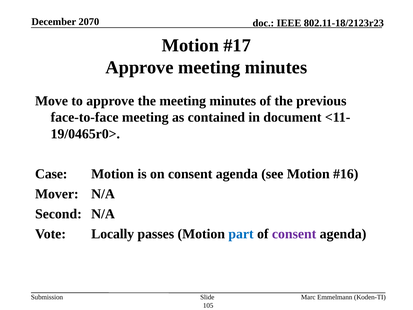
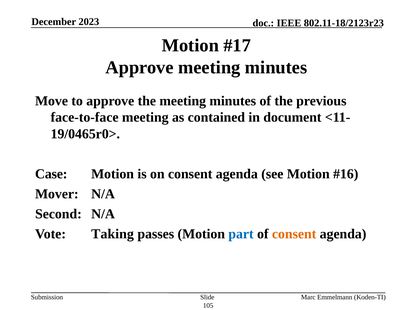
2070: 2070 -> 2023 (89, 22)
Locally: Locally -> Taking (113, 234)
consent colour: purple -> orange (294, 234)
